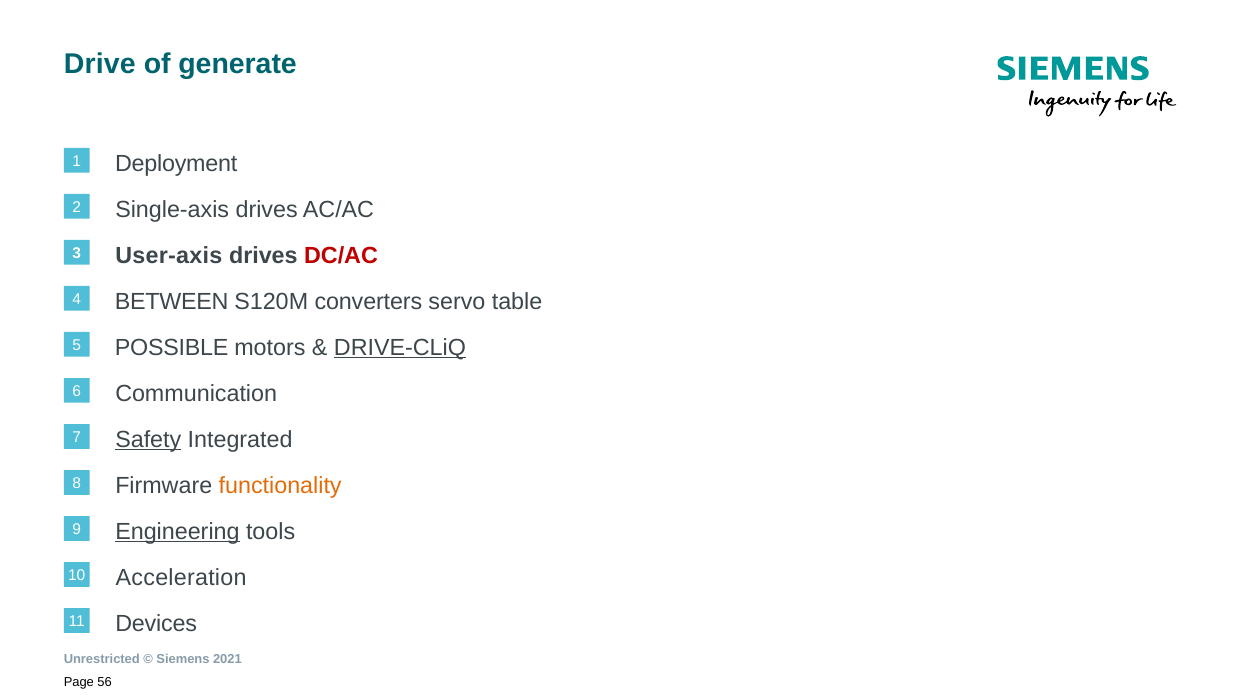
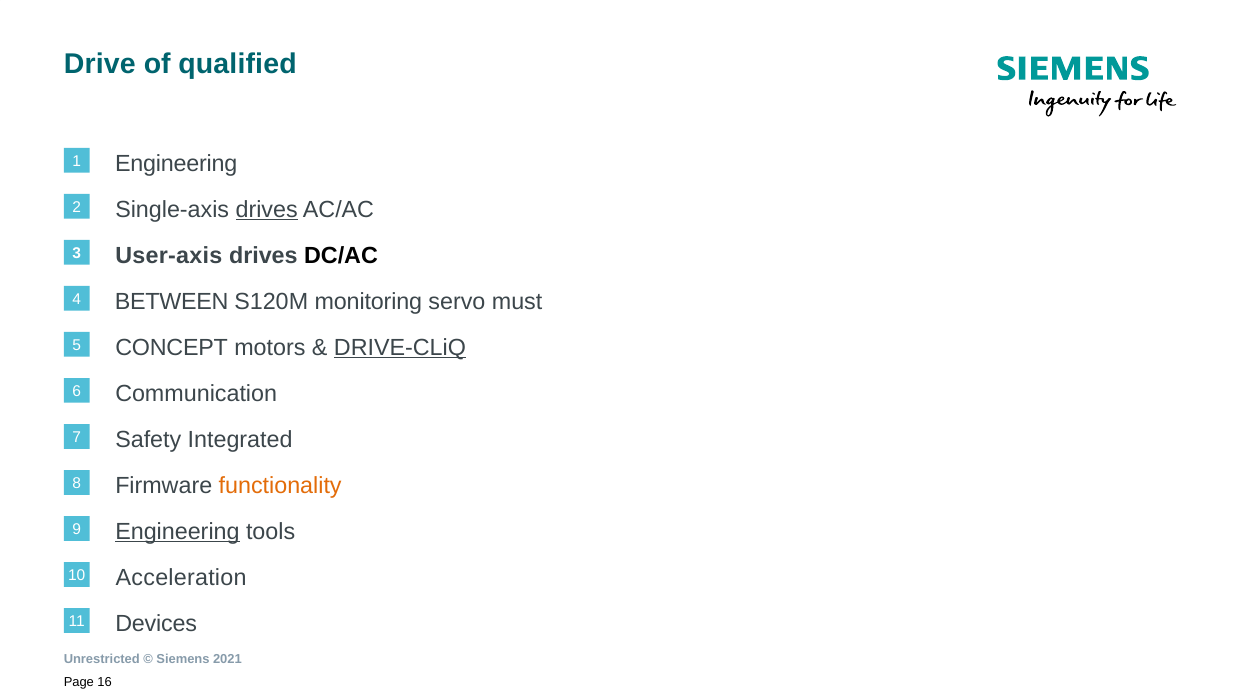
generate: generate -> qualified (238, 64)
1 Deployment: Deployment -> Engineering (176, 163)
drives underline: none -> present (267, 209)
DC/AC colour: red -> black (341, 255)
converters: converters -> monitoring (368, 301)
table: table -> must (517, 301)
POSSIBLE: POSSIBLE -> CONCEPT (172, 347)
Safety underline: present -> none (148, 439)
56: 56 -> 16 (105, 682)
